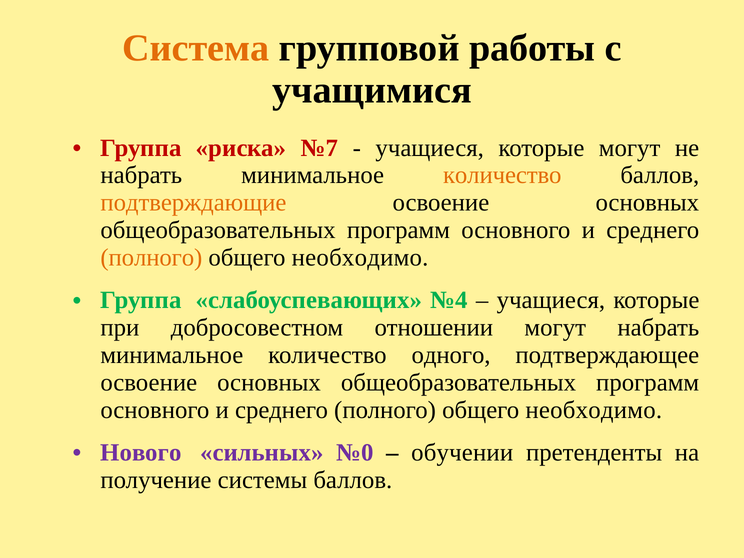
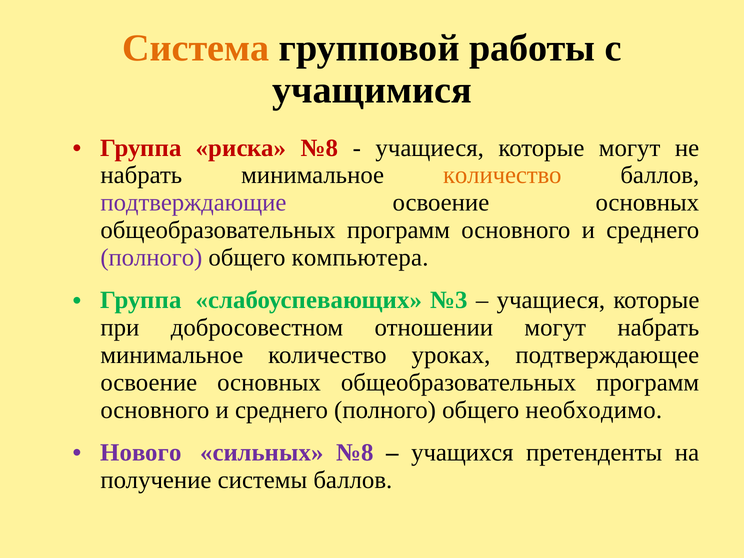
риска №7: №7 -> №8 (320, 148)
подтверждающие colour: orange -> purple (193, 203)
полного colour: orange -> purple (151, 257)
необходимо: необходимо -> компьютера (360, 257)
№4: №4 -> №3 (449, 300)
одного: одного -> уроках (451, 355)
сильных №0: №0 -> №8 (355, 453)
обучении: обучении -> учащихся (462, 453)
